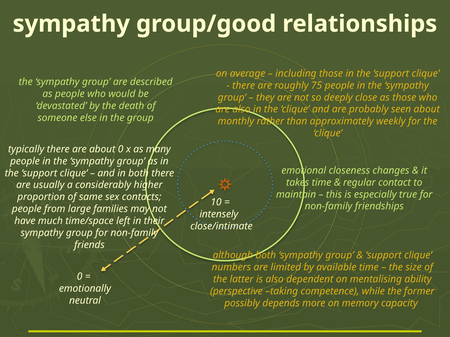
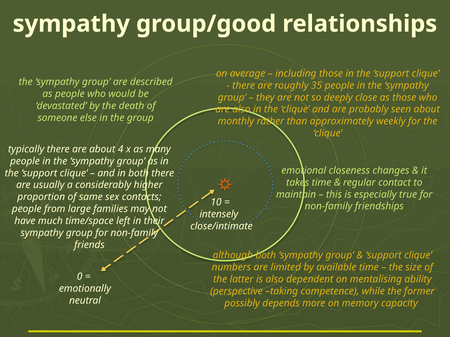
75: 75 -> 35 (317, 86)
about 0: 0 -> 4 (121, 149)
